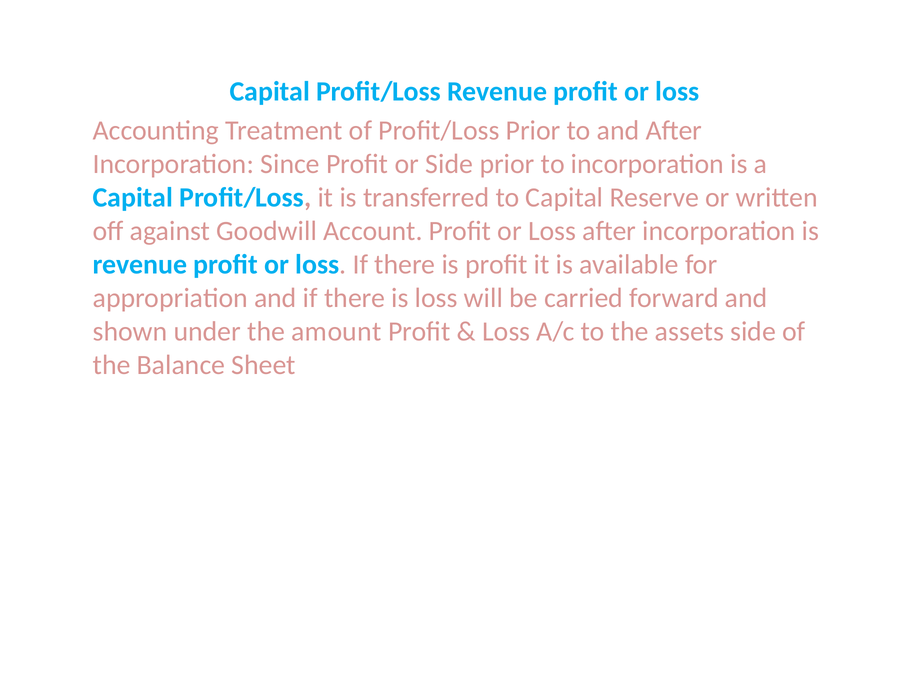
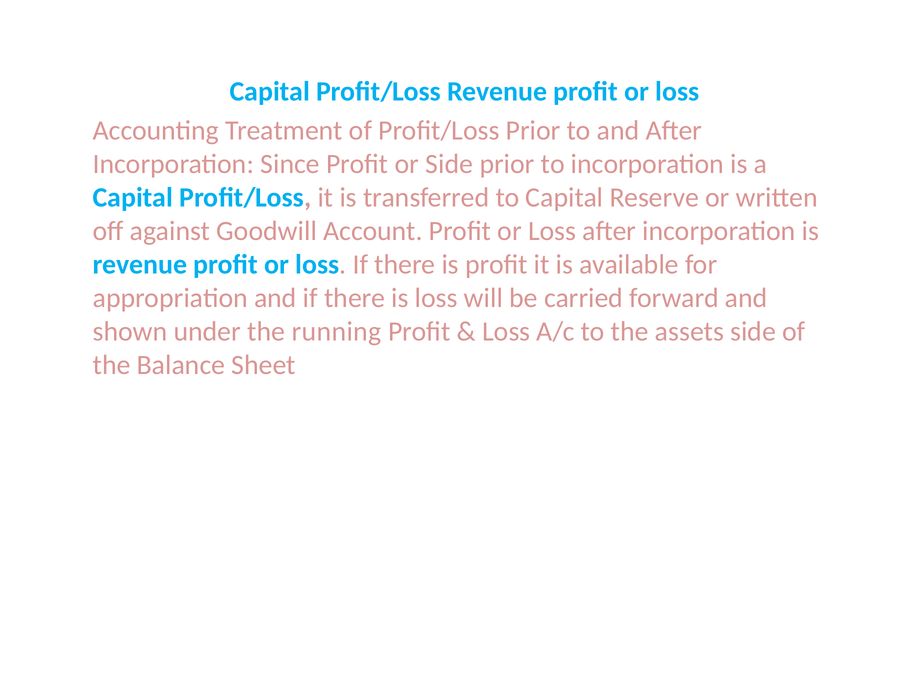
amount: amount -> running (336, 331)
